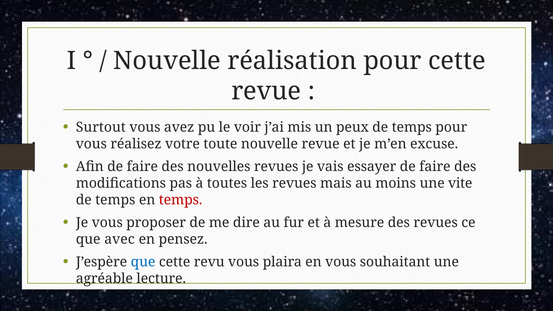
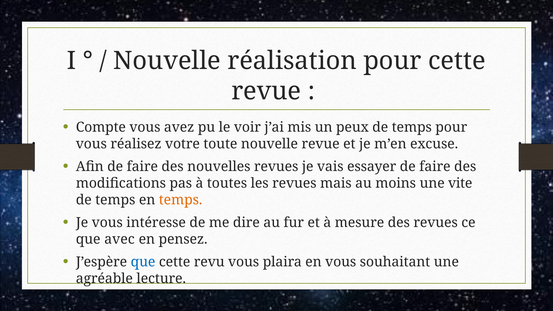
Surtout: Surtout -> Compte (101, 127)
temps colour: red -> orange (181, 200)
proposer: proposer -> intéresse (156, 223)
